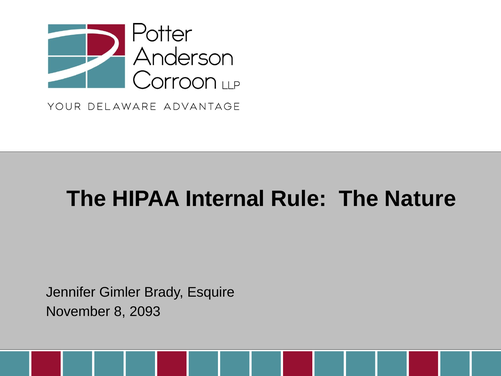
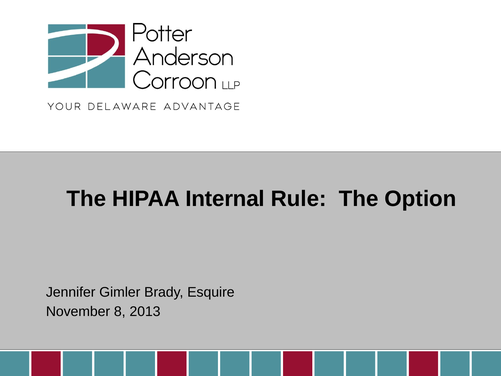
Nature: Nature -> Option (421, 199)
2093: 2093 -> 2013 (145, 311)
